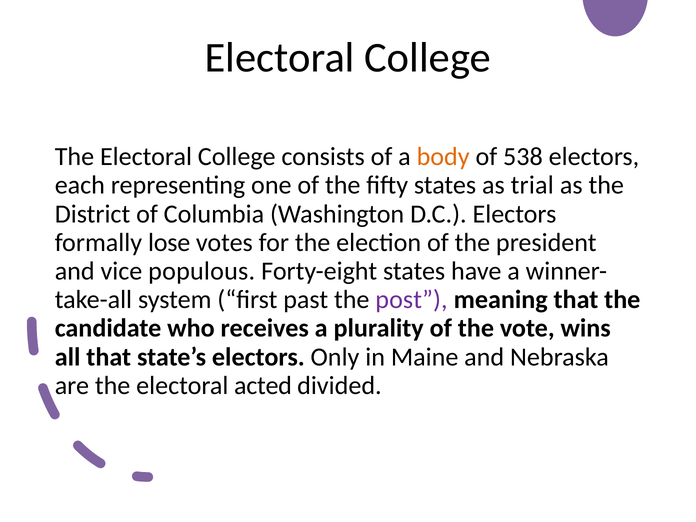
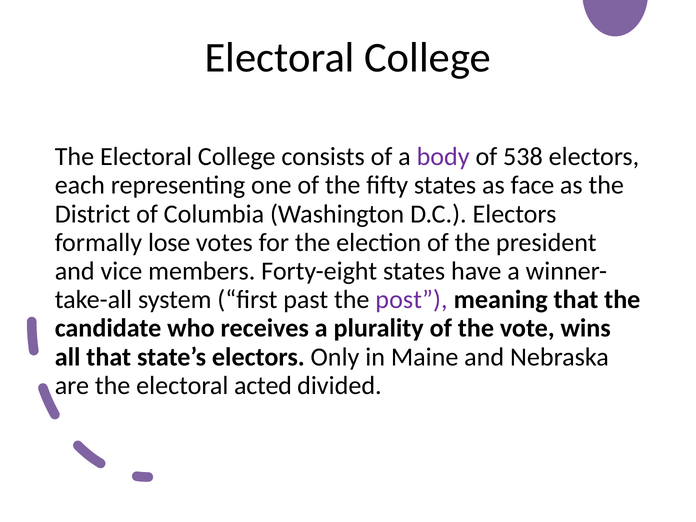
body colour: orange -> purple (443, 157)
trial: trial -> face (532, 185)
populous: populous -> members (202, 271)
